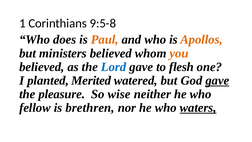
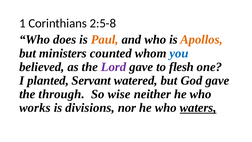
9:5-8: 9:5-8 -> 2:5-8 (103, 23)
ministers believed: believed -> counted (111, 53)
you colour: orange -> blue (179, 53)
Lord colour: blue -> purple (114, 67)
Merited: Merited -> Servant (91, 80)
gave underline: present -> none (217, 80)
pleasure: pleasure -> through (62, 94)
fellow: fellow -> works (35, 108)
brethren: brethren -> divisions (90, 108)
